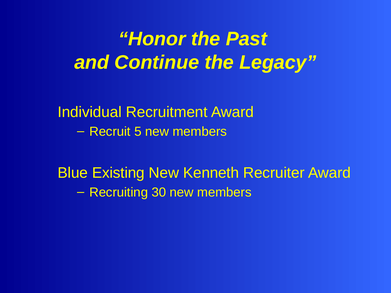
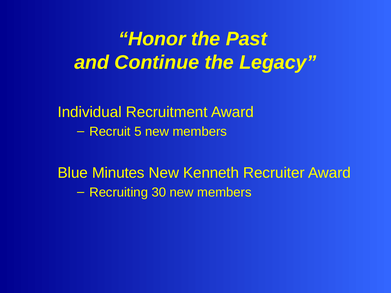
Existing: Existing -> Minutes (118, 173)
